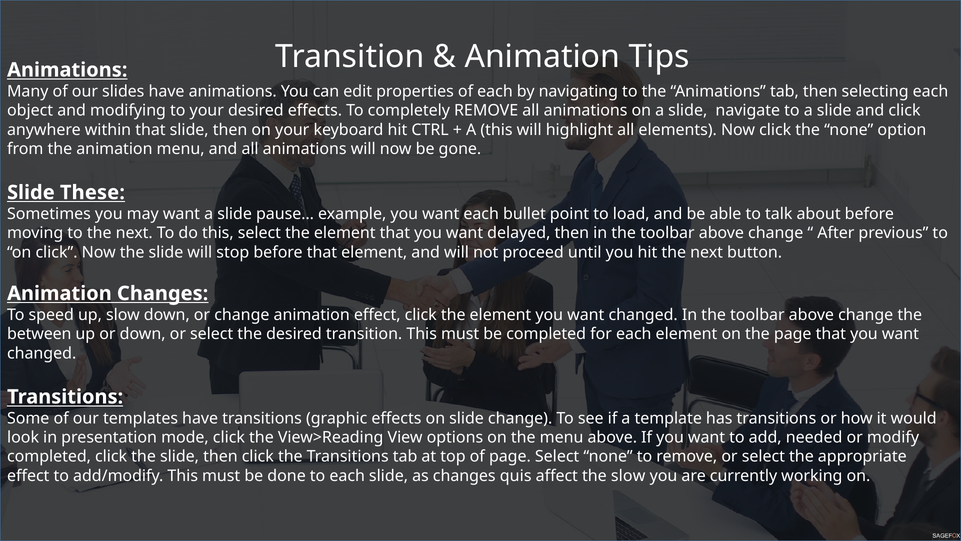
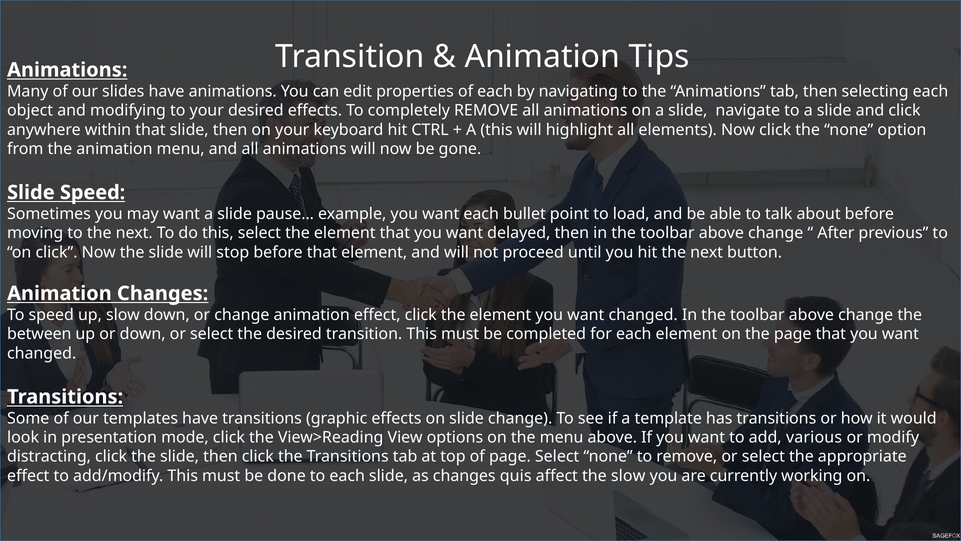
Slide These: These -> Speed (93, 192)
needed: needed -> various (814, 437)
completed: completed -> distracting (49, 456)
